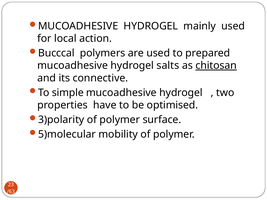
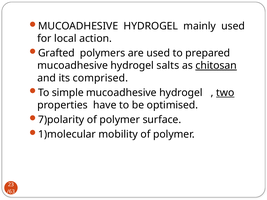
Bucccal: Bucccal -> Grafted (56, 53)
connective: connective -> comprised (100, 78)
two underline: none -> present (225, 93)
3)polarity: 3)polarity -> 7)polarity (61, 120)
5)molecular: 5)molecular -> 1)molecular (67, 134)
